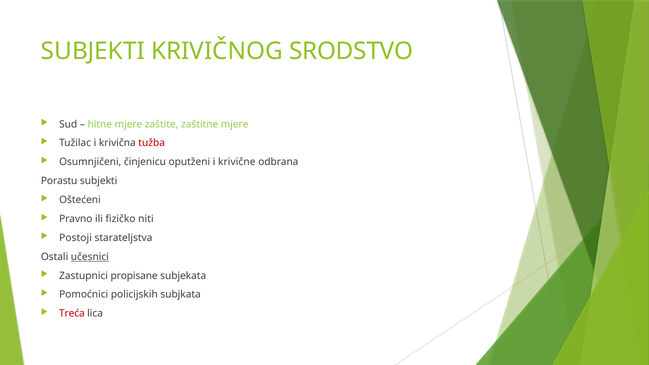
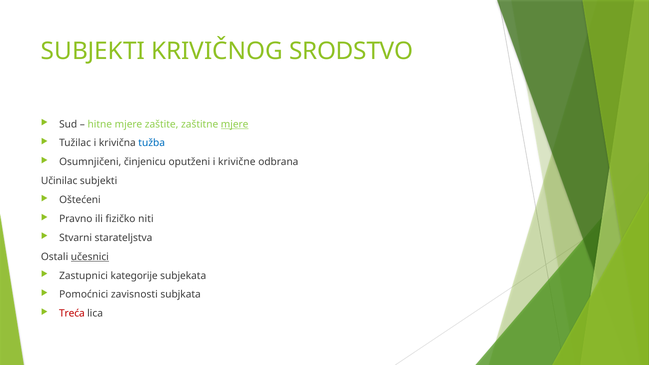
mjere underline: none -> present (235, 124)
tužba colour: red -> blue (152, 143)
Porastu: Porastu -> Učinilac (59, 181)
Postoji: Postoji -> Stvarni (76, 238)
propisane: propisane -> kategorije (134, 276)
policijskih: policijskih -> zavisnosti (134, 295)
